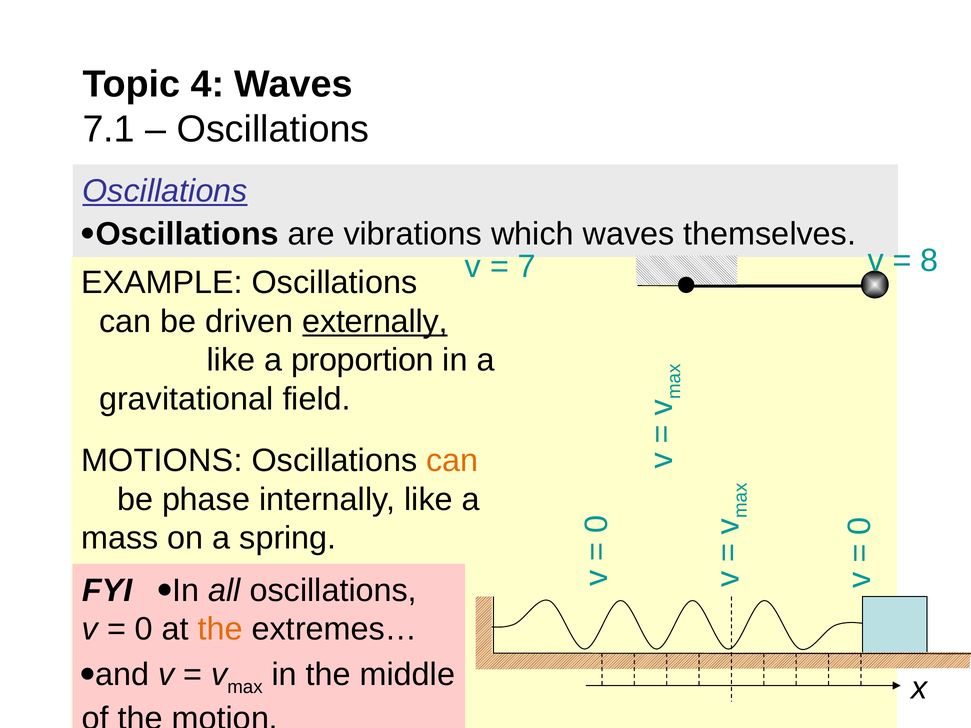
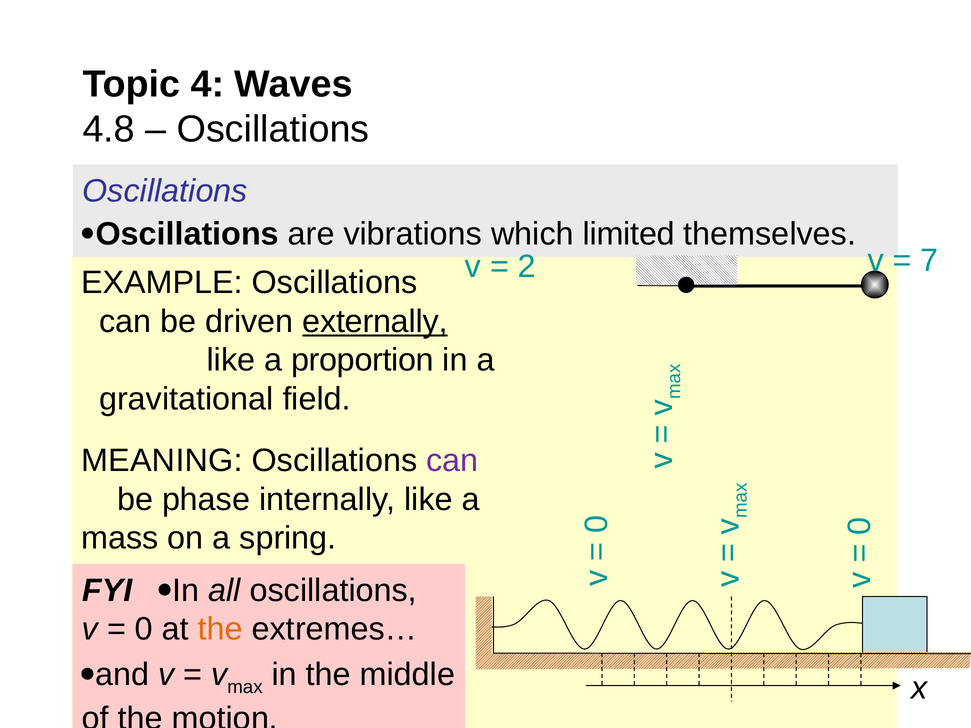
7.1: 7.1 -> 4.8 (109, 130)
Oscillations underline: present -> none (165, 191)
which waves: waves -> limited (629, 234)
8: 8 -> 7 (929, 260)
7: 7 -> 2 (527, 267)
MOTIONS: MOTIONS -> MEANING (162, 461)
can colour: orange -> purple (452, 461)
